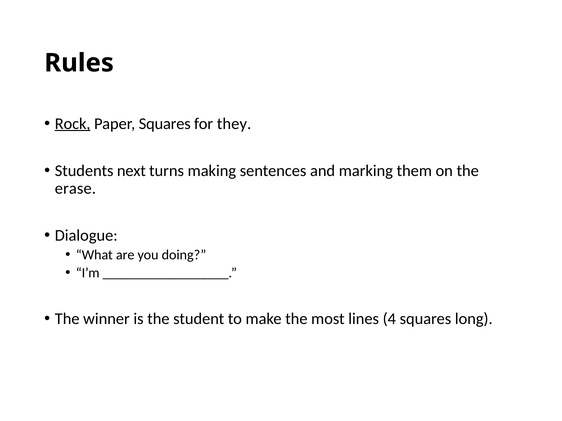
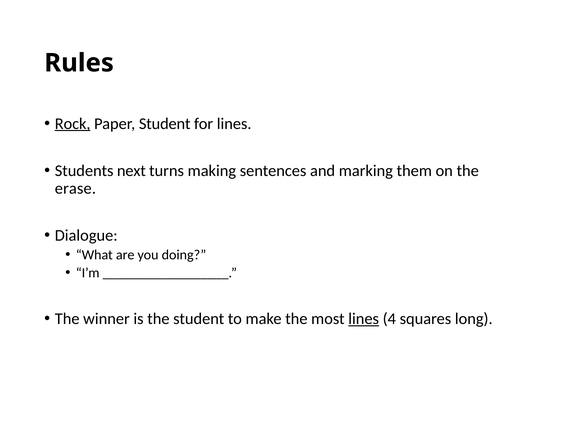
Paper Squares: Squares -> Student (165, 124)
for they: they -> lines (234, 124)
lines underline: none -> present (364, 319)
